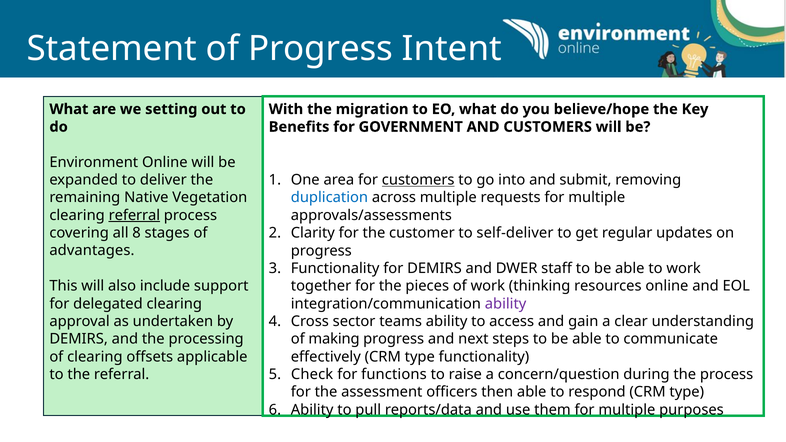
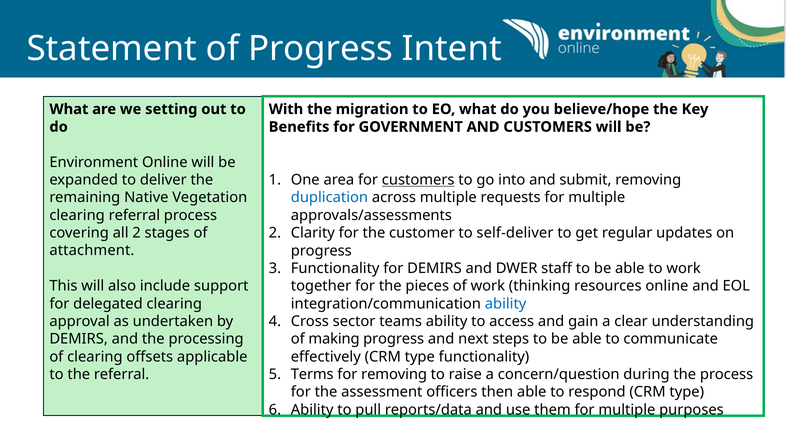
referral underline: present -> none (134, 215)
all 8: 8 -> 2 (137, 233)
advantages: advantages -> attachment (92, 251)
ability colour: purple -> blue (506, 304)
Check: Check -> Terms (312, 375)
for functions: functions -> removing (394, 375)
